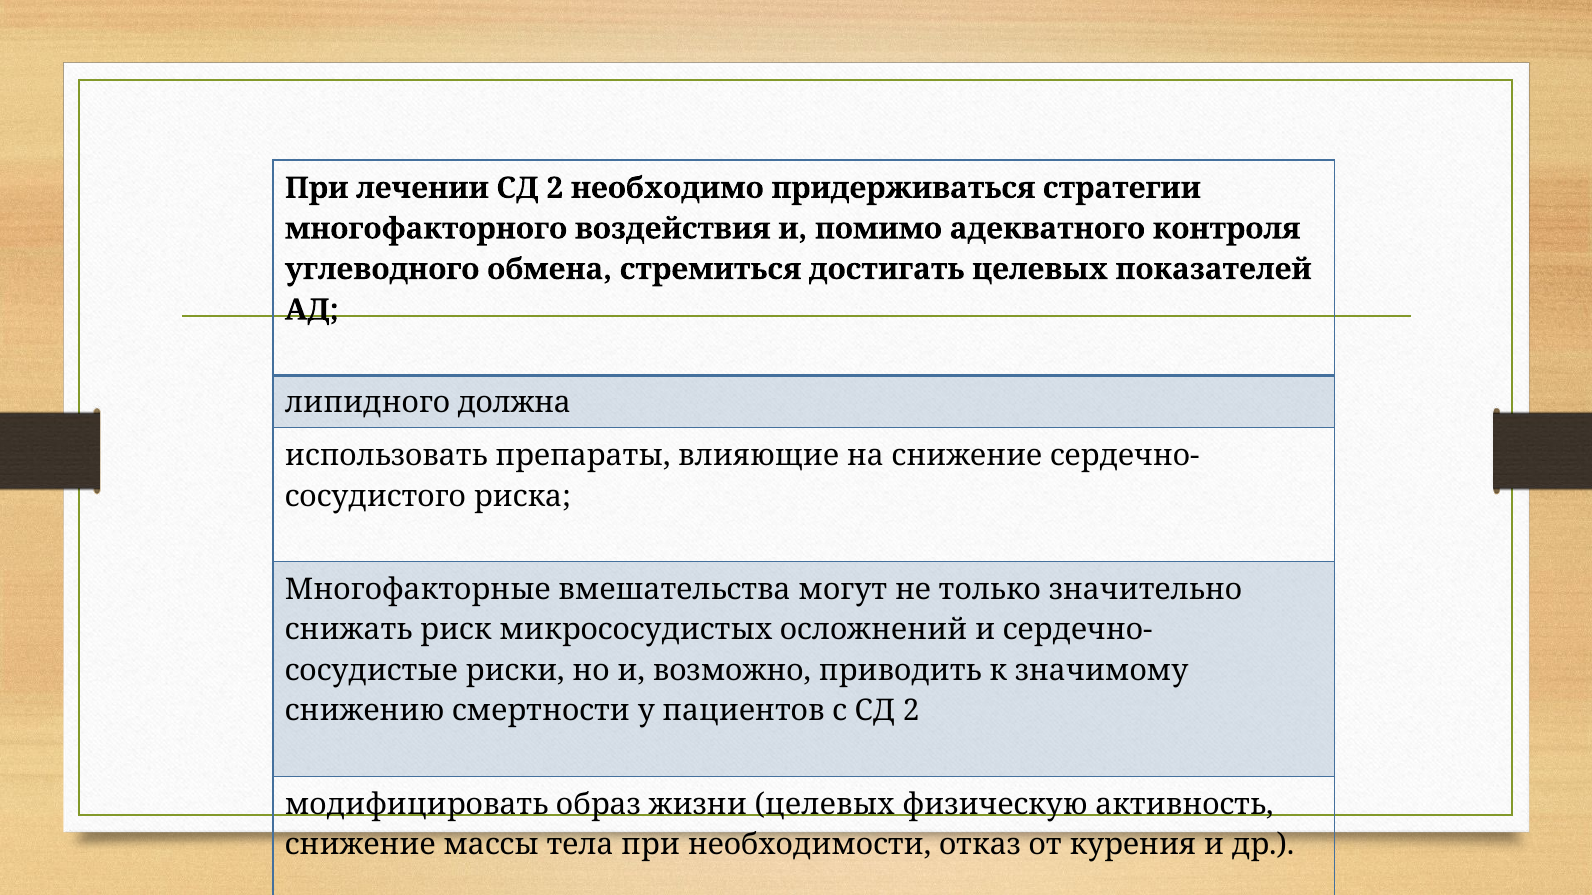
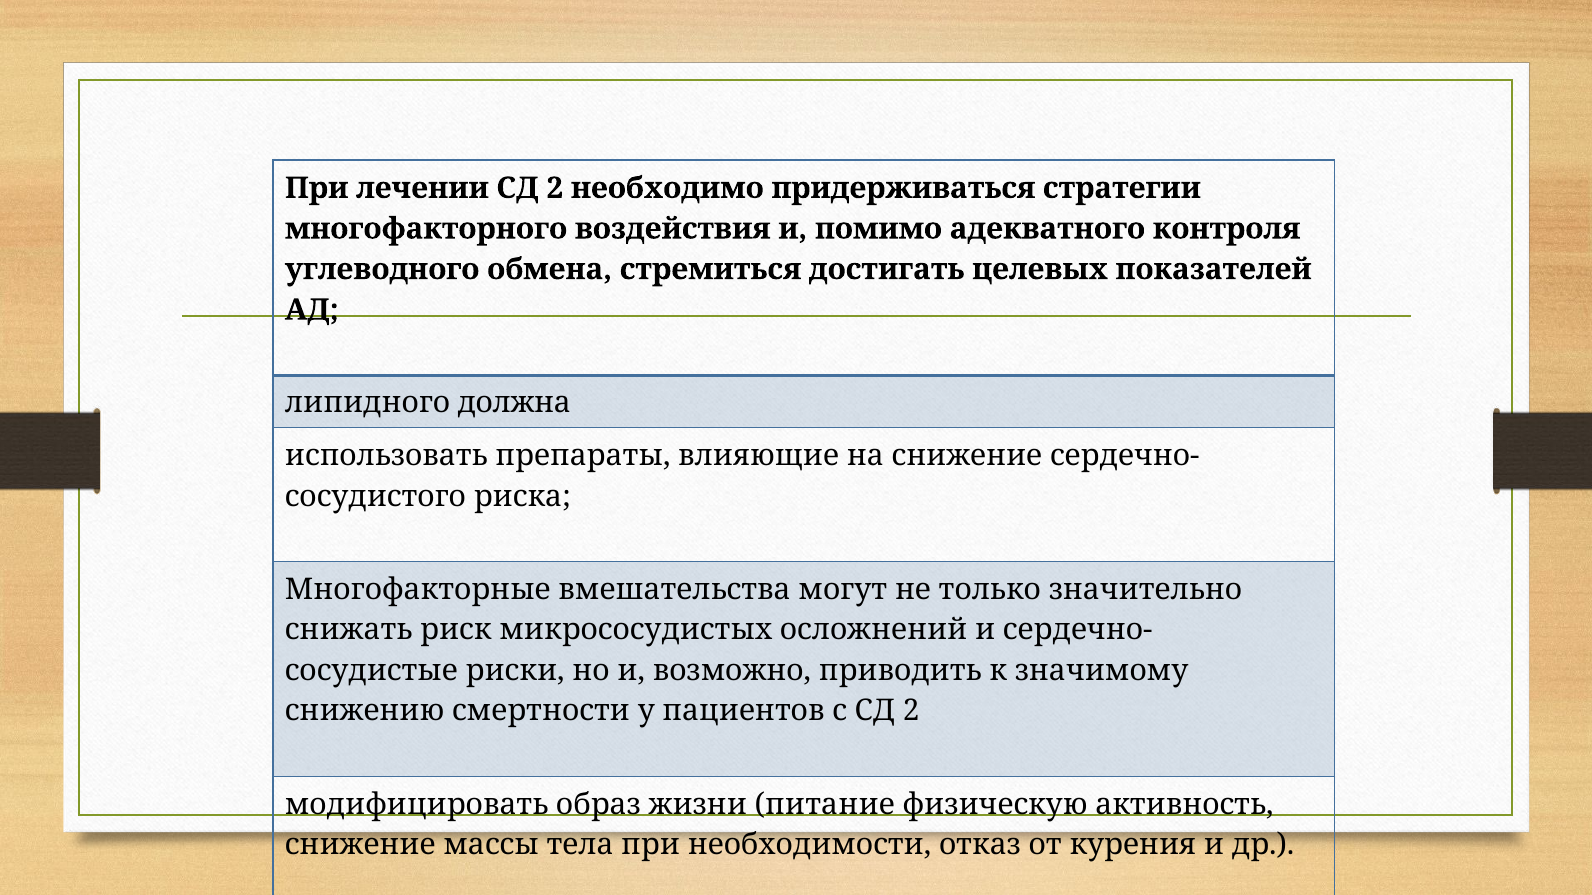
жизни целевых: целевых -> питание (825, 805)
